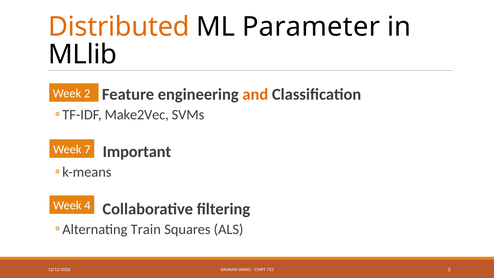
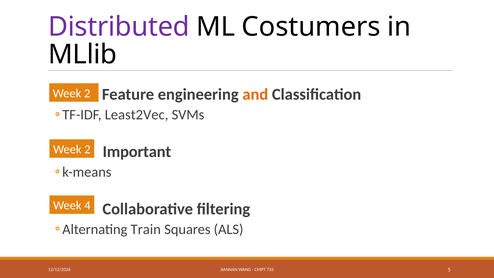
Distributed colour: orange -> purple (119, 27)
Parameter: Parameter -> Costumers (311, 27)
Make2Vec: Make2Vec -> Least2Vec (137, 115)
7: 7 -> 2 (87, 149)
